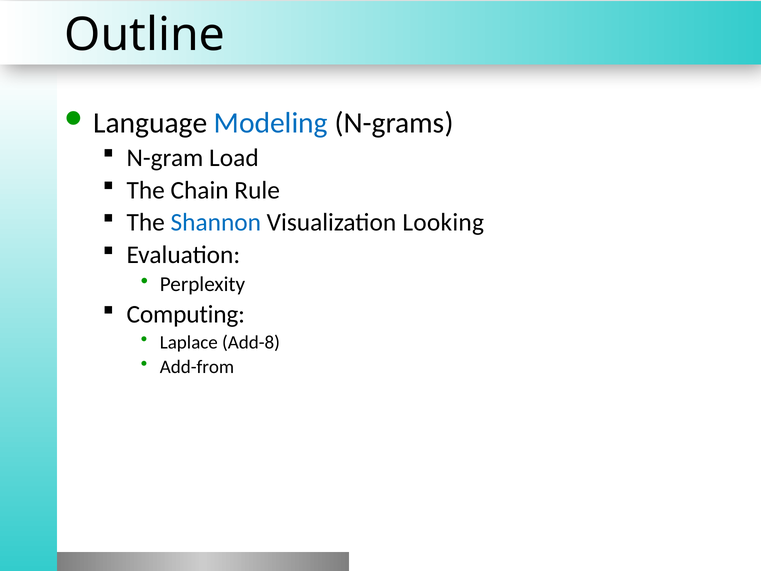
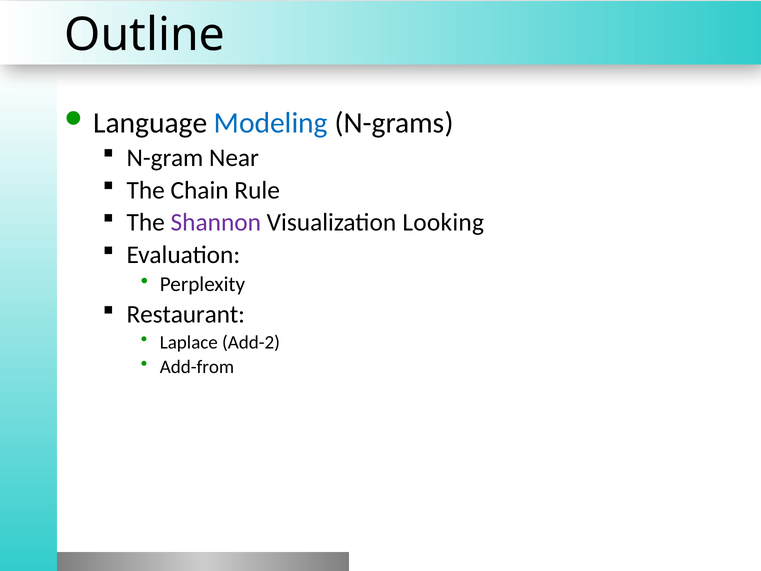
Load: Load -> Near (234, 158)
Shannon colour: blue -> purple (216, 223)
Computing: Computing -> Restaurant (186, 314)
Add-8: Add-8 -> Add-2 (251, 342)
